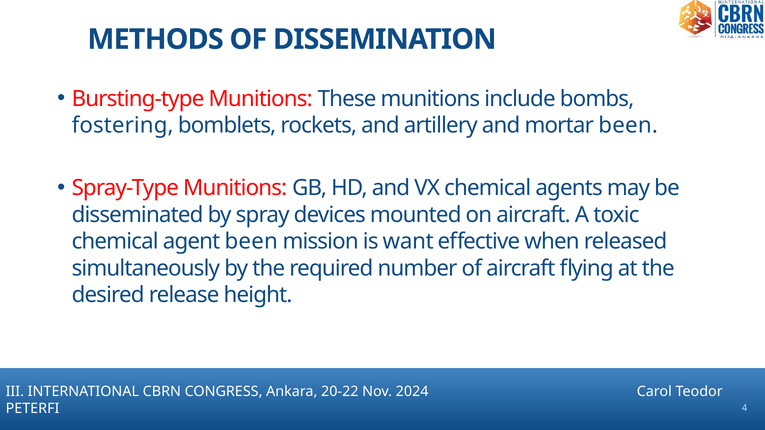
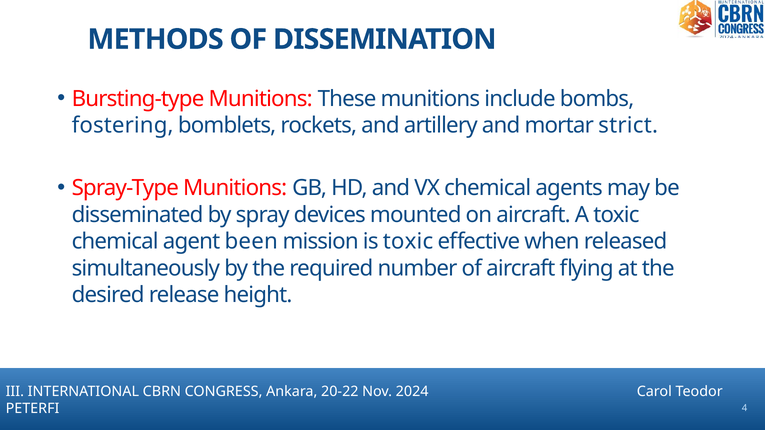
mortar been: been -> strict (628, 126)
is want: want -> toxic (408, 242)
